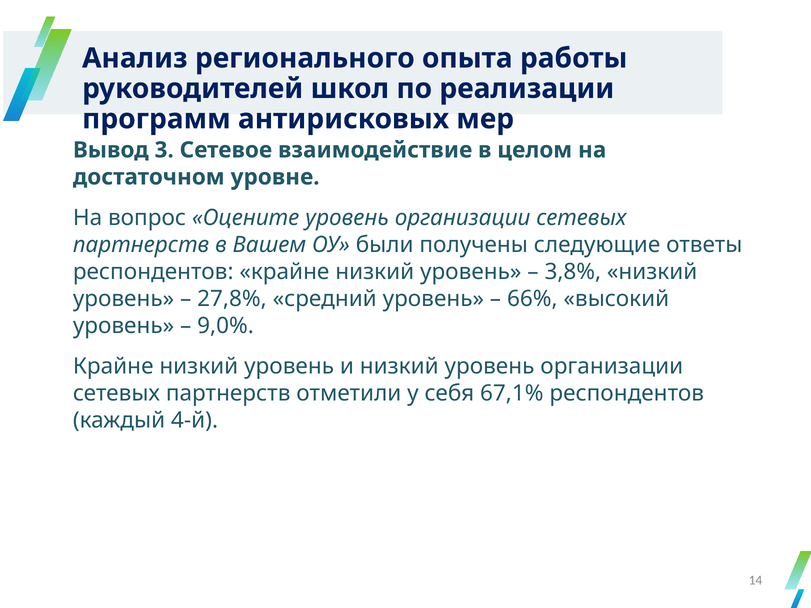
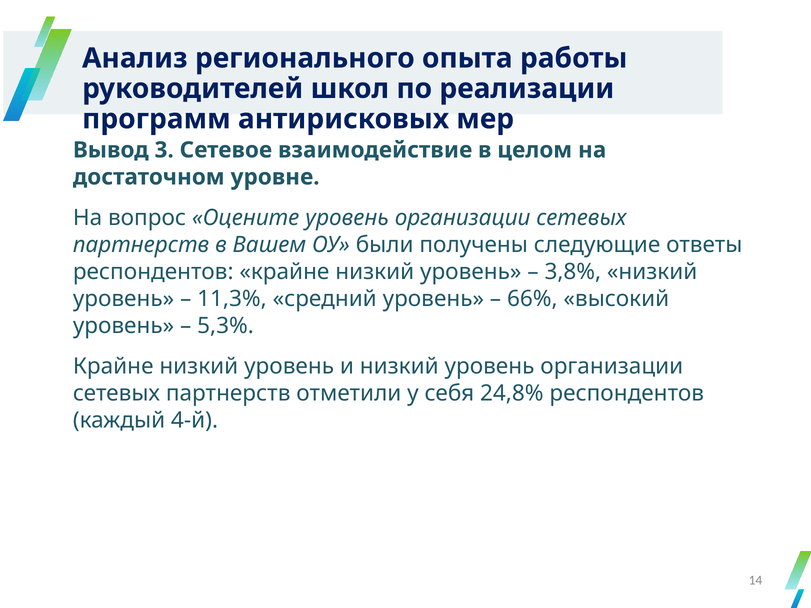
27,8%: 27,8% -> 11,3% (232, 299)
9,0%: 9,0% -> 5,3% (226, 326)
67,1%: 67,1% -> 24,8% (512, 393)
